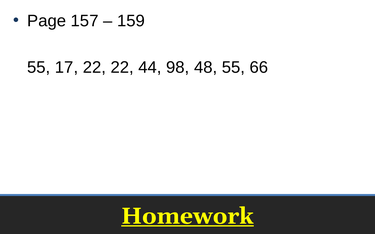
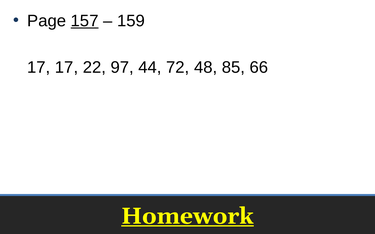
157 underline: none -> present (85, 21)
55: 55 -> 17 (39, 68)
22 22: 22 -> 97 (122, 68)
98: 98 -> 72 (178, 68)
48 55: 55 -> 85 (233, 68)
